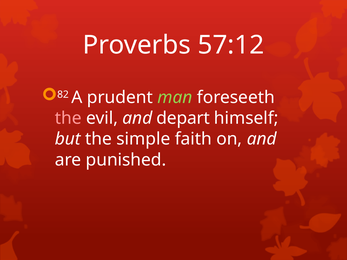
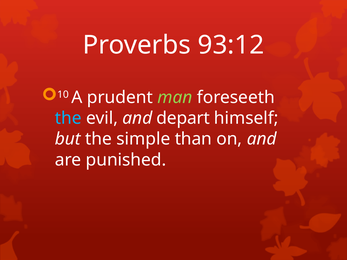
57:12: 57:12 -> 93:12 (231, 45)
82: 82 -> 10 (63, 95)
the colour: pink -> light blue (68, 118)
faith: faith -> than (193, 139)
